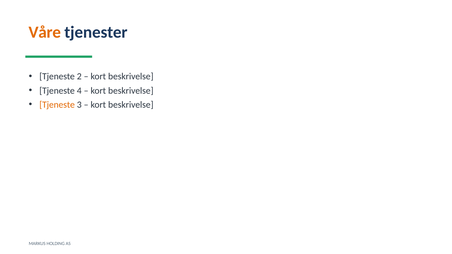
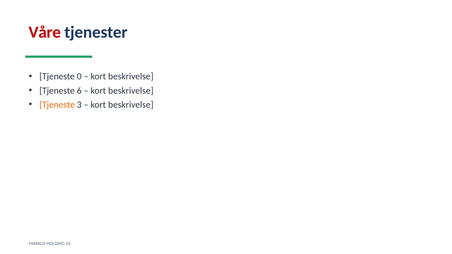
Våre colour: orange -> red (45, 32)
2: 2 -> 0 (79, 77)
4: 4 -> 6 (79, 91)
